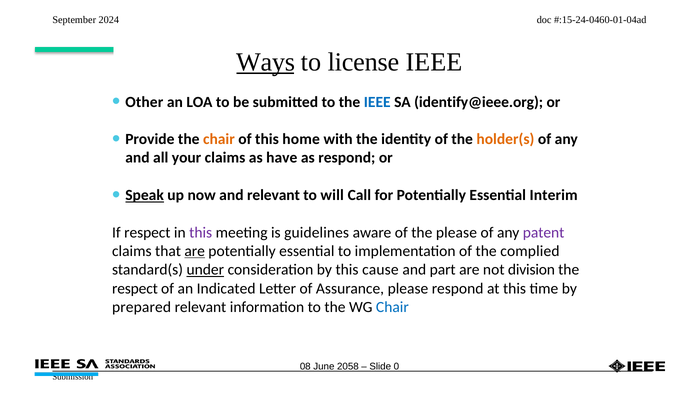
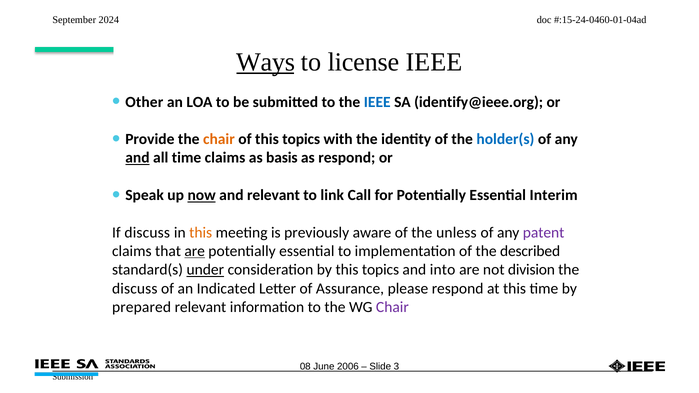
of this home: home -> topics (301, 139)
holder(s colour: orange -> blue (505, 139)
and underline: none -> present (137, 158)
all your: your -> time (187, 158)
have: have -> basis (282, 158)
Speak underline: present -> none (145, 195)
now underline: none -> present (202, 195)
will: will -> link (332, 195)
If respect: respect -> discuss (147, 233)
this colour: purple -> orange (201, 233)
guidelines: guidelines -> previously (317, 233)
the please: please -> unless (456, 233)
complied: complied -> described (530, 251)
by this cause: cause -> topics (381, 270)
part: part -> into (443, 270)
respect: respect -> discuss (135, 289)
Chair colour: blue -> purple (392, 307)
2058: 2058 -> 2006 (348, 367)
0: 0 -> 3 (396, 367)
